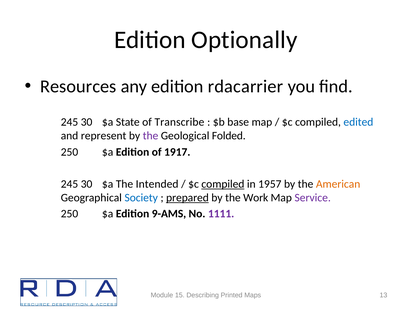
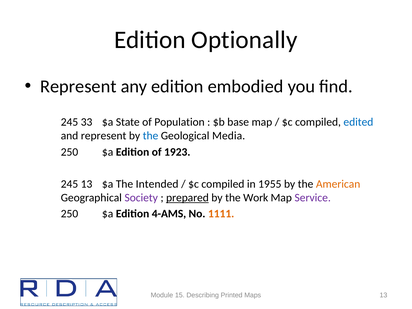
Resources: Resources -> Represent (78, 86)
rdacarrier: rdacarrier -> embodied (246, 86)
30: 30 -> 33 (87, 122)
Transcribe: Transcribe -> Population (179, 122)
the colour: purple -> blue (151, 136)
Folded: Folded -> Media (229, 136)
1917: 1917 -> 1923 (177, 152)
30: 30 -> 13 (87, 184)
compiled underline: present -> none (223, 184)
1957: 1957 -> 1955 (270, 184)
Society colour: blue -> purple (141, 198)
9-AMS: 9-AMS -> 4-AMS (169, 214)
1111 colour: purple -> orange (221, 214)
